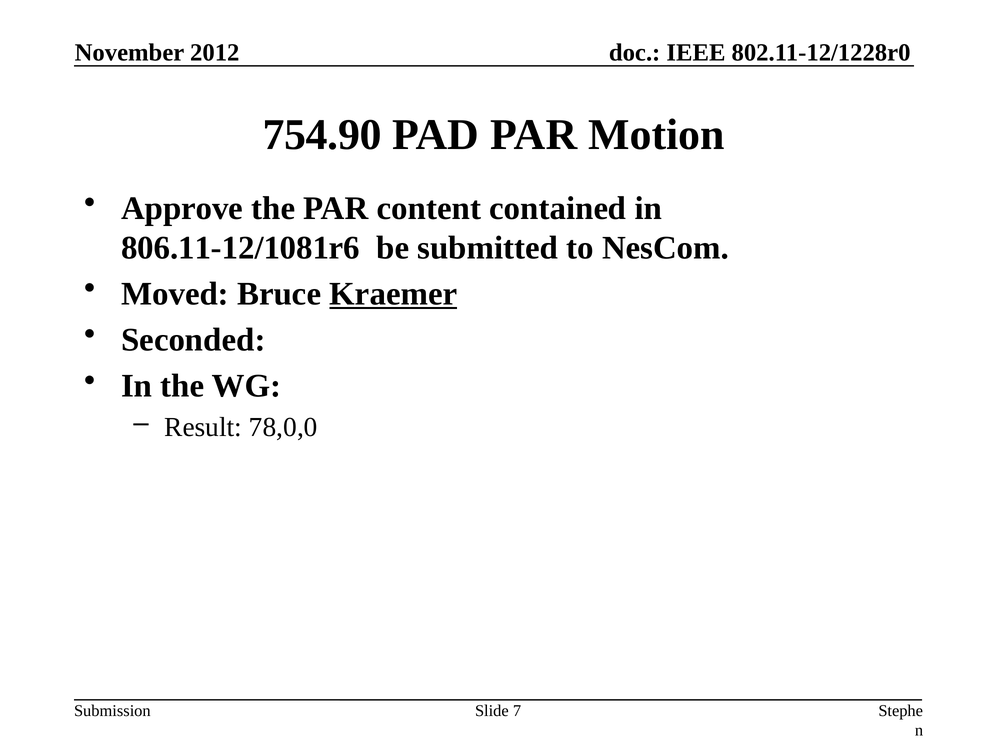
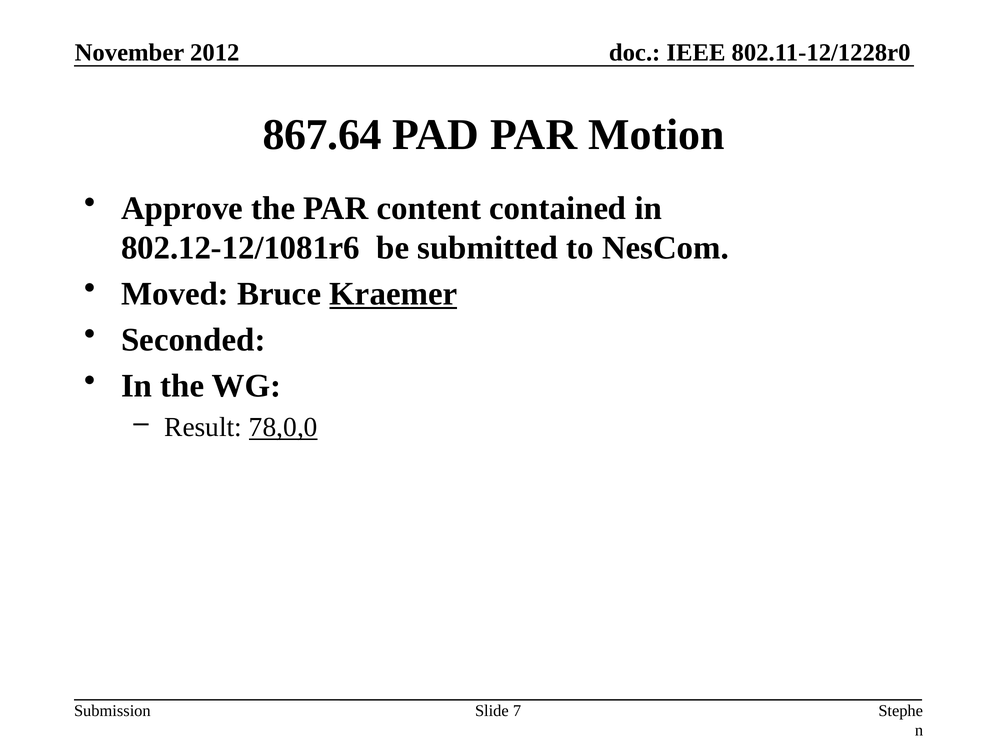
754.90: 754.90 -> 867.64 (322, 135)
806.11-12/1081r6: 806.11-12/1081r6 -> 802.12-12/1081r6 (240, 248)
78,0,0 underline: none -> present (283, 427)
